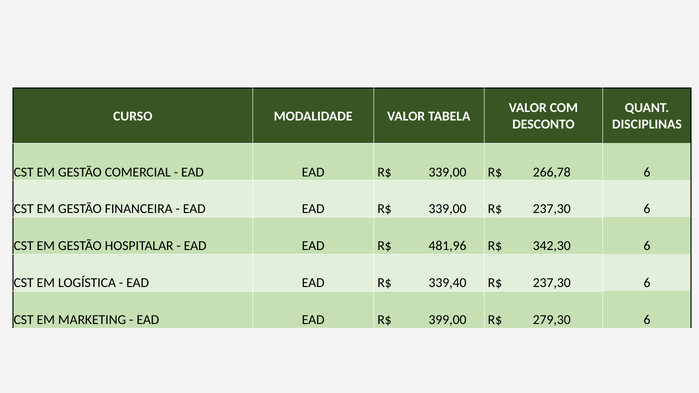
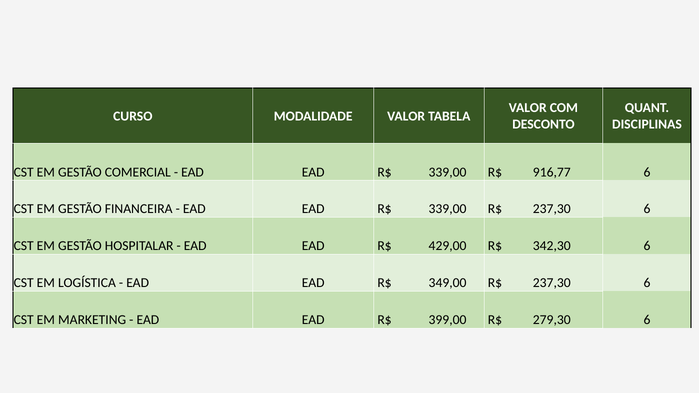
266,78: 266,78 -> 916,77 (552, 172)
481,96: 481,96 -> 429,00 (448, 246)
339,40: 339,40 -> 349,00 (448, 283)
